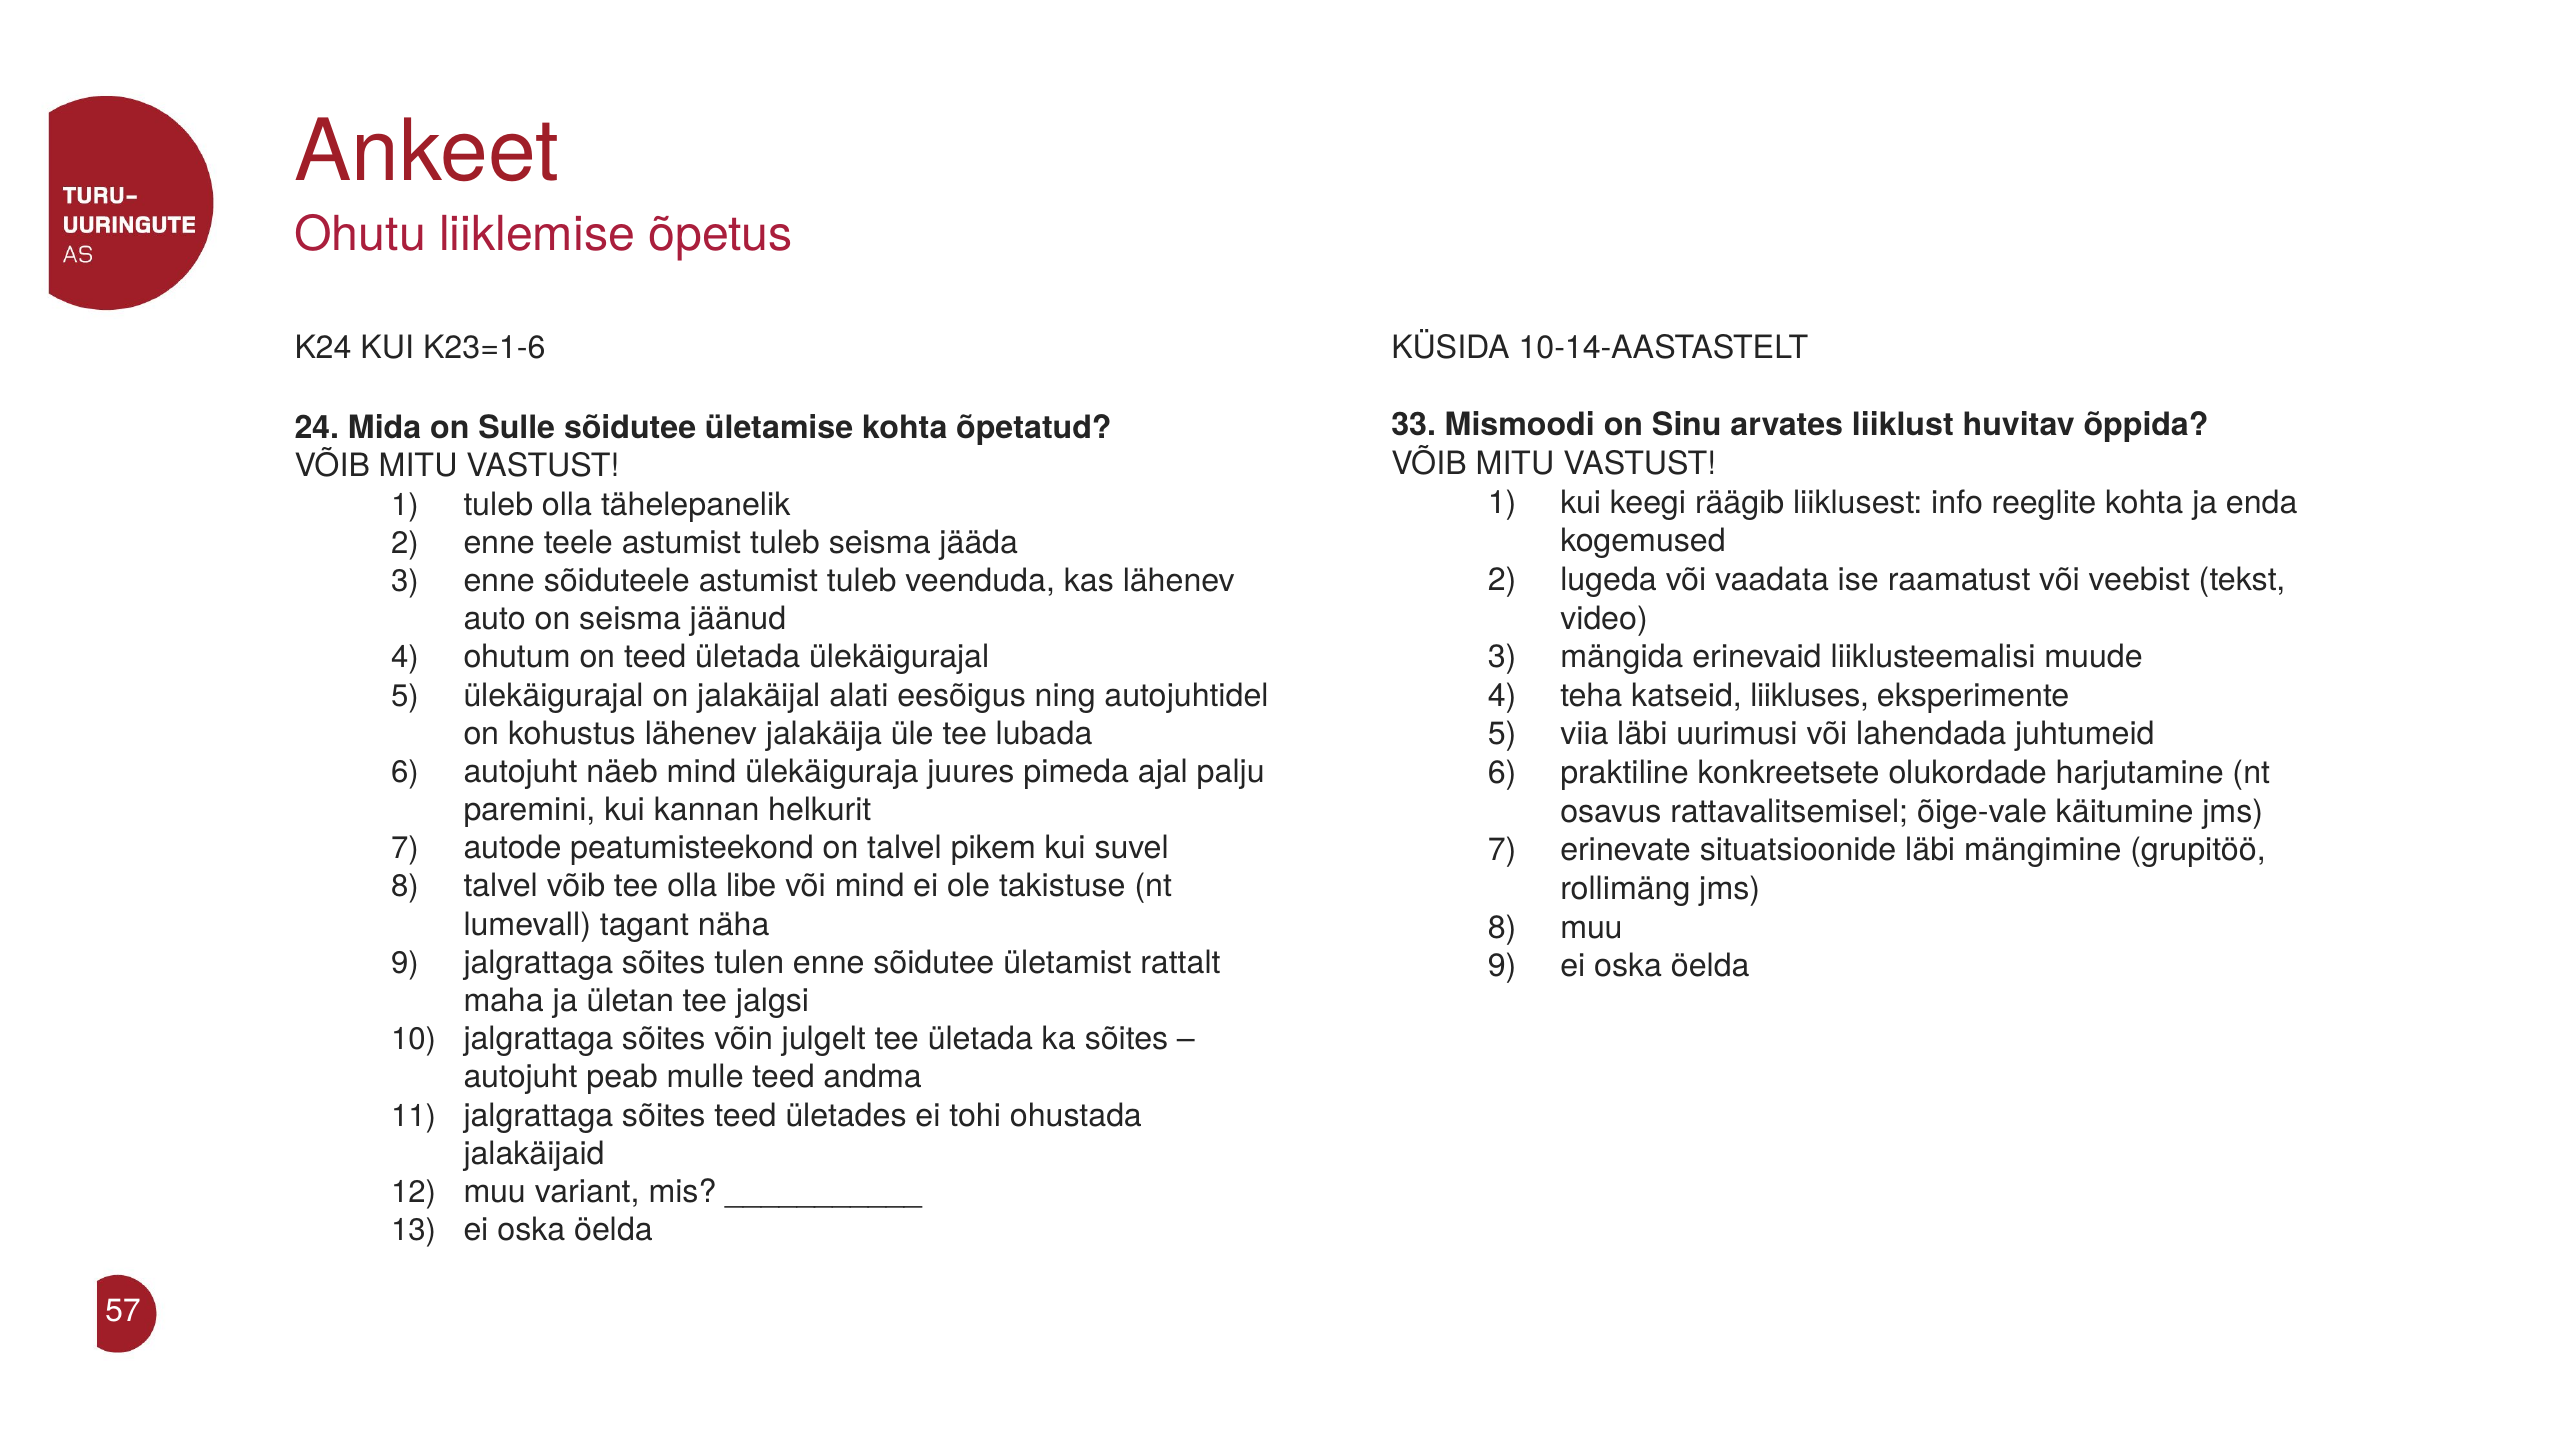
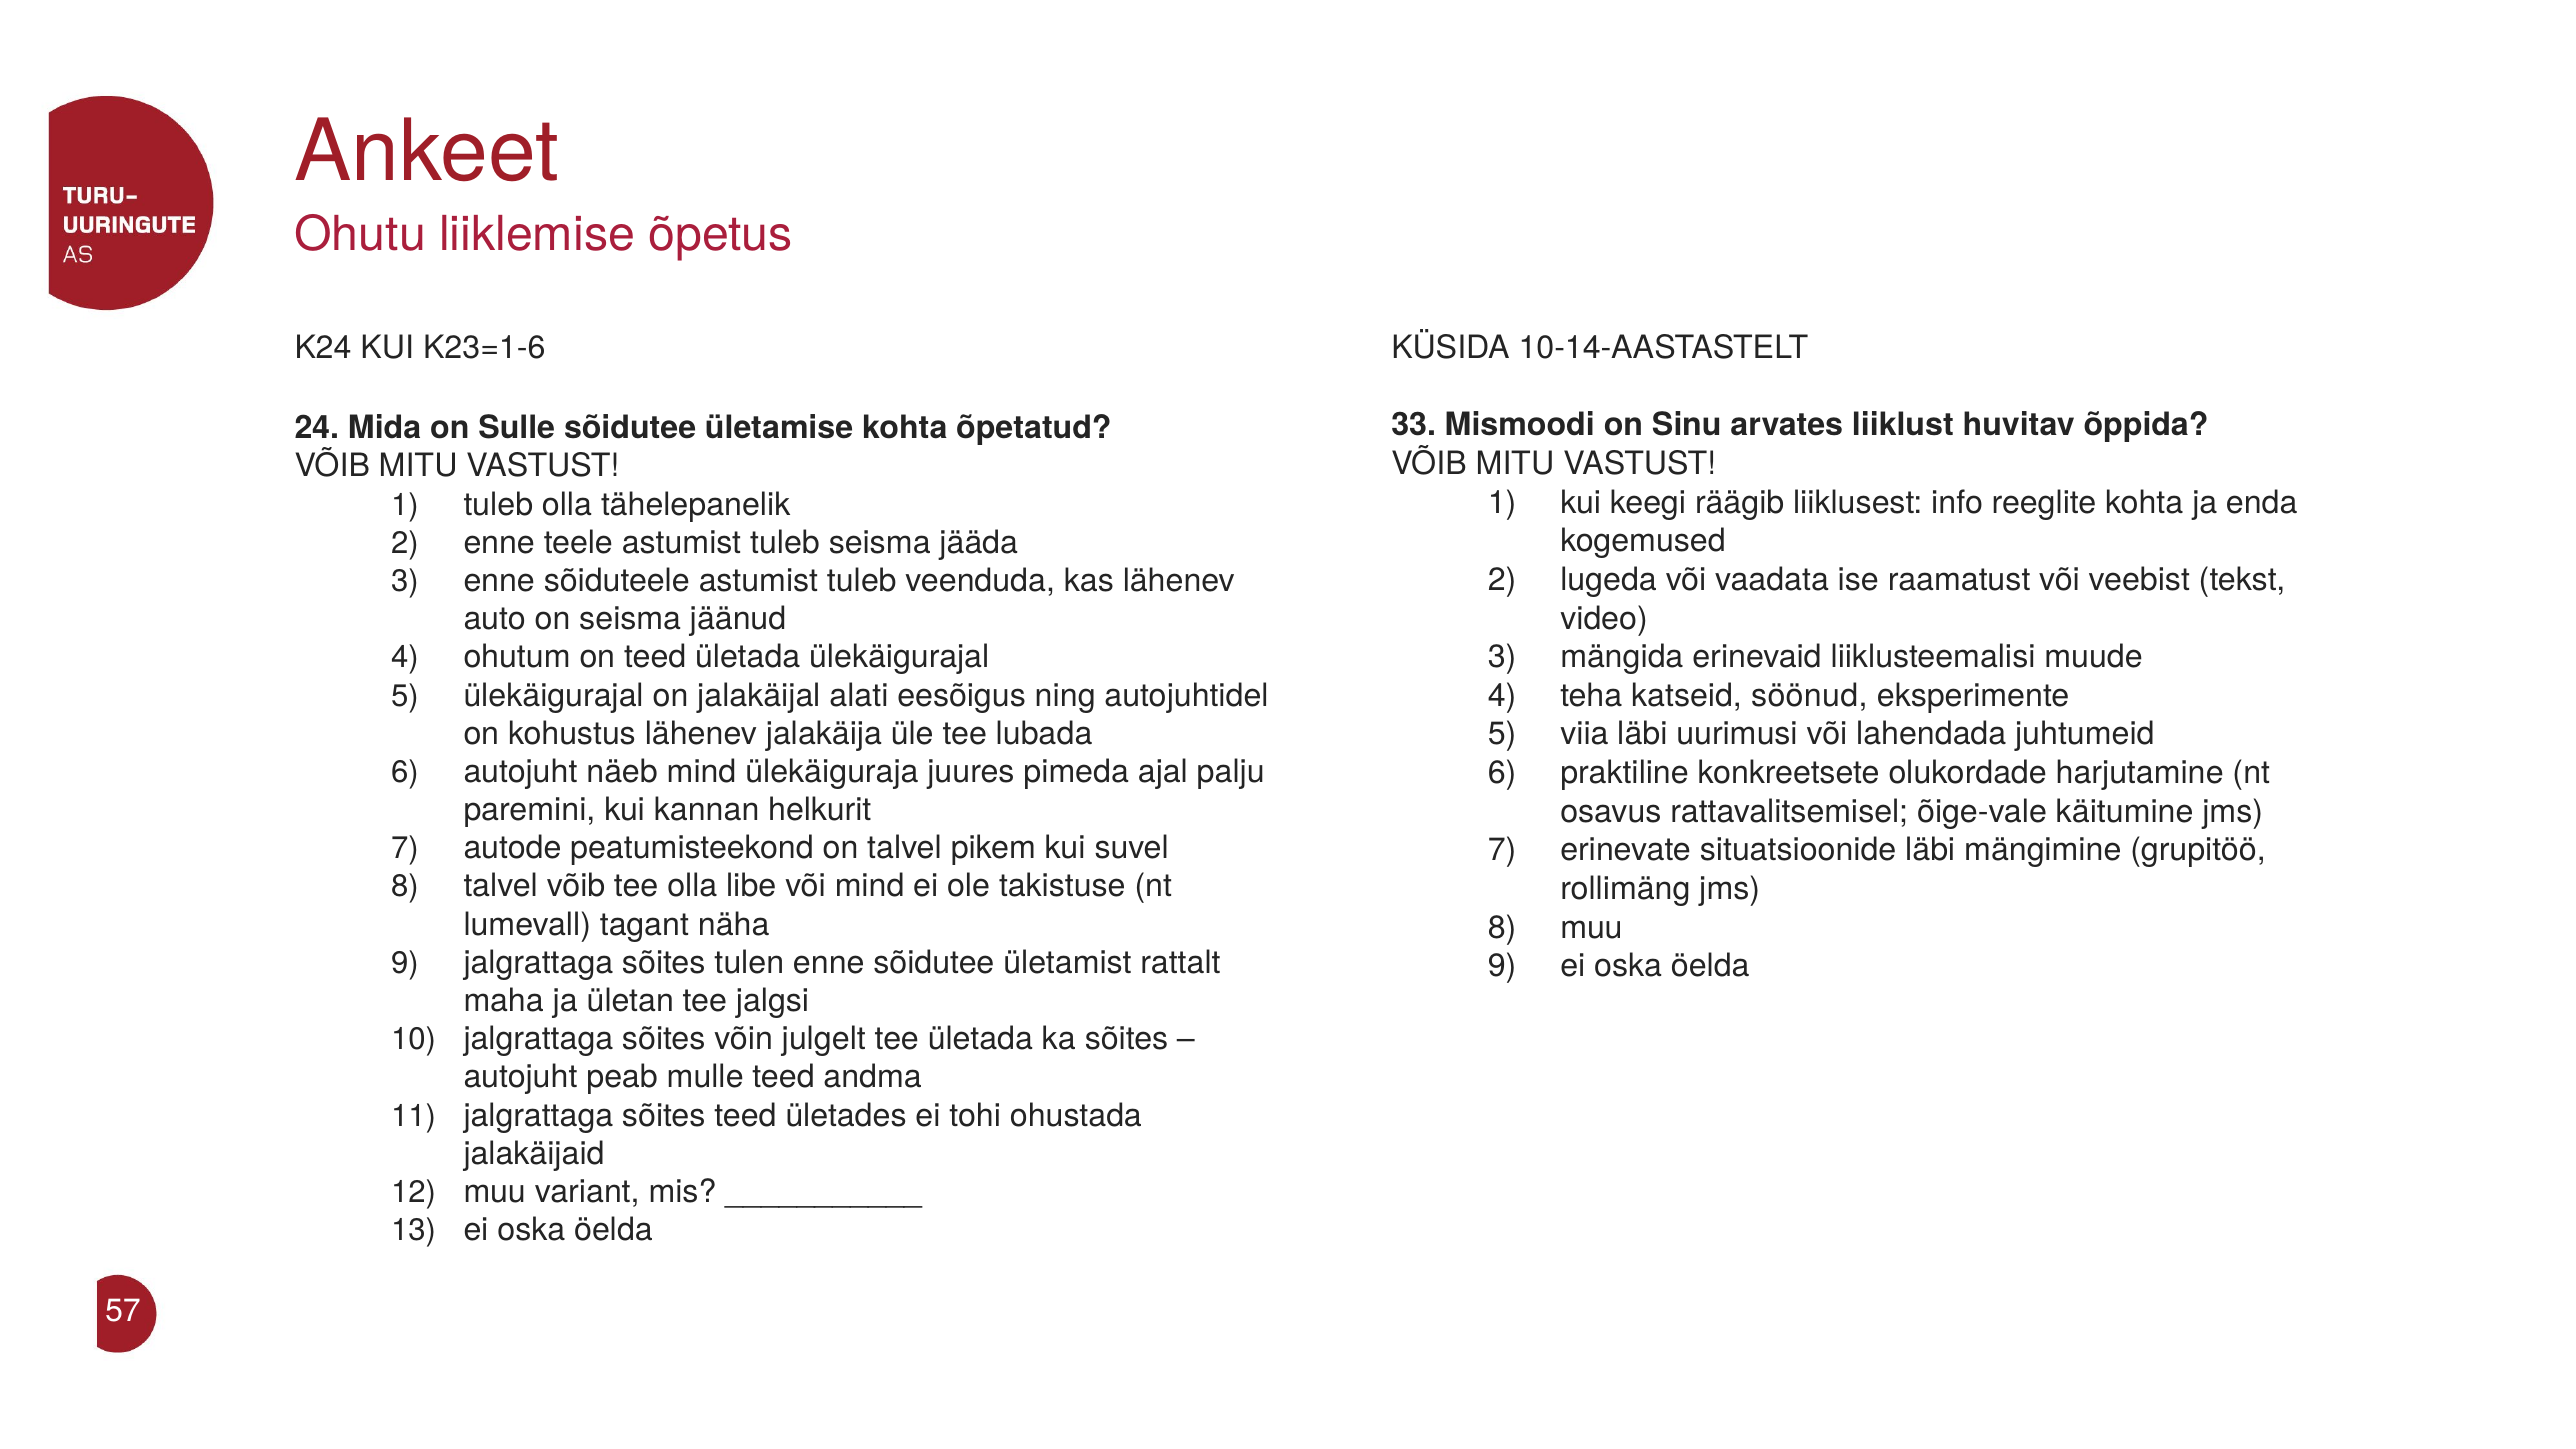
liikluses: liikluses -> söönud (1809, 696)
